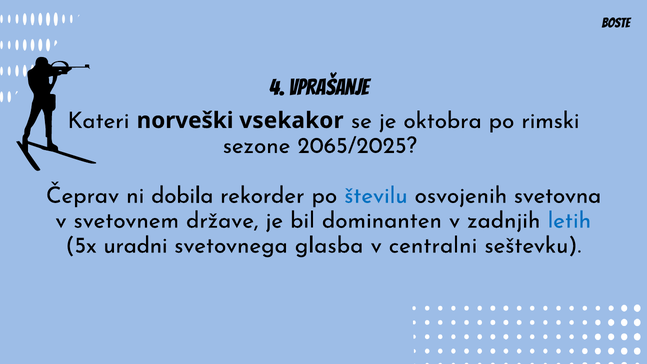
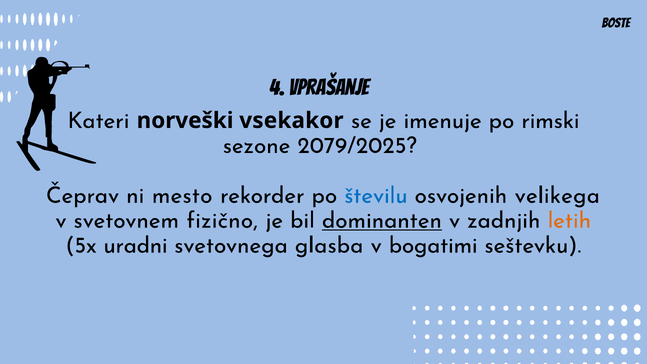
oktobra: oktobra -> imenuje (443, 121)
2065/2025: 2065/2025 -> 2079/2025 (357, 145)
dobila: dobila -> mesto (182, 195)
svetovna: svetovna -> velikega (557, 195)
države: države -> fizično (222, 220)
dominanten underline: none -> present (382, 220)
letih colour: blue -> orange (569, 220)
centralni: centralni -> bogatimi (433, 245)
